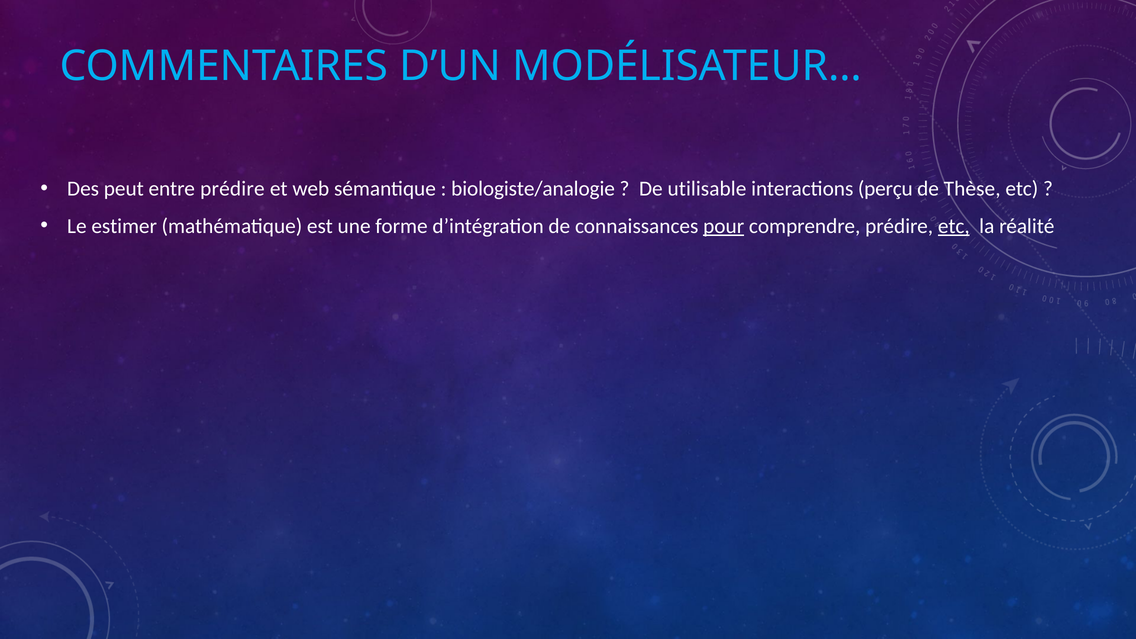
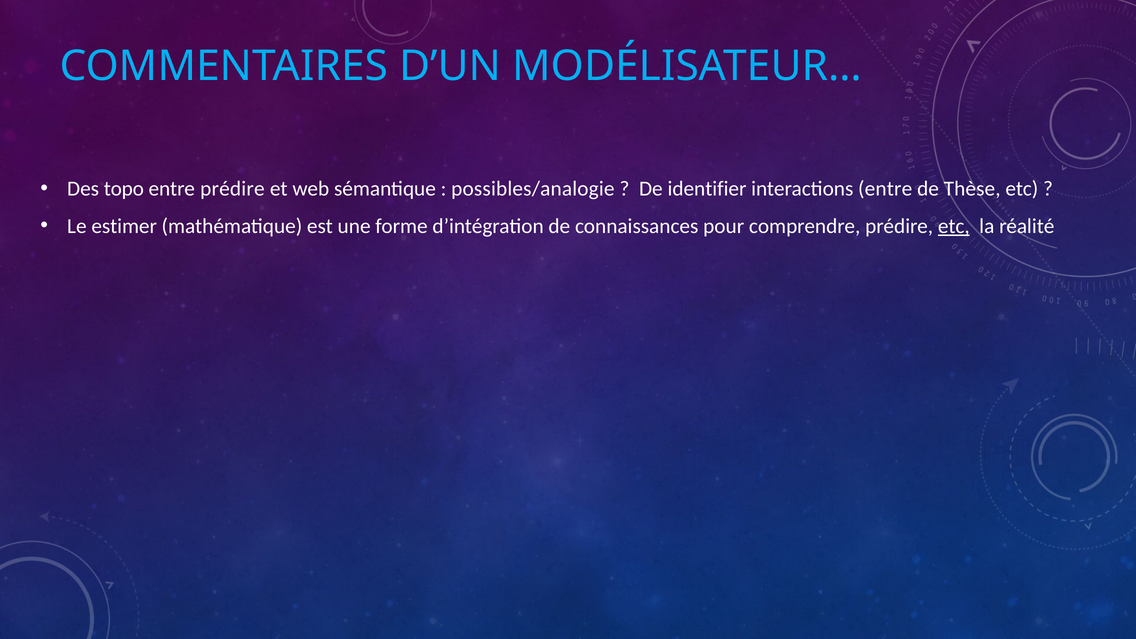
peut: peut -> topo (124, 189)
biologiste/analogie: biologiste/analogie -> possibles/analogie (533, 189)
utilisable: utilisable -> identifier (707, 189)
interactions perçu: perçu -> entre (885, 189)
pour underline: present -> none (724, 226)
